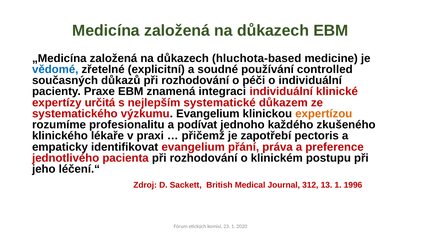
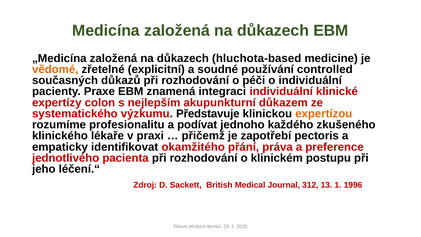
vědomé colour: blue -> orange (55, 69)
určitá: určitá -> colon (100, 103)
systematické: systematické -> akupunkturní (220, 103)
výzkumu Evangelium: Evangelium -> Představuje (208, 114)
identifikovat evangelium: evangelium -> okamžitého (193, 147)
